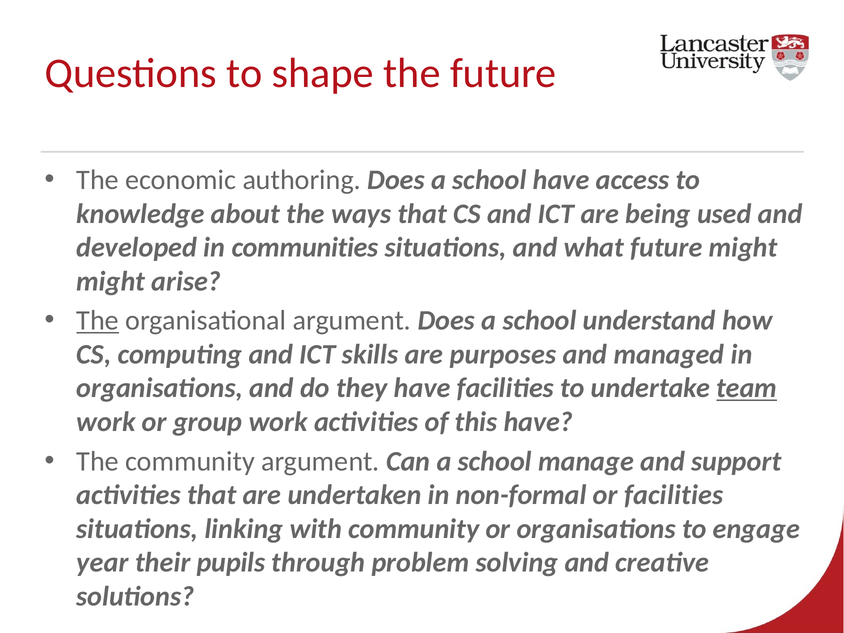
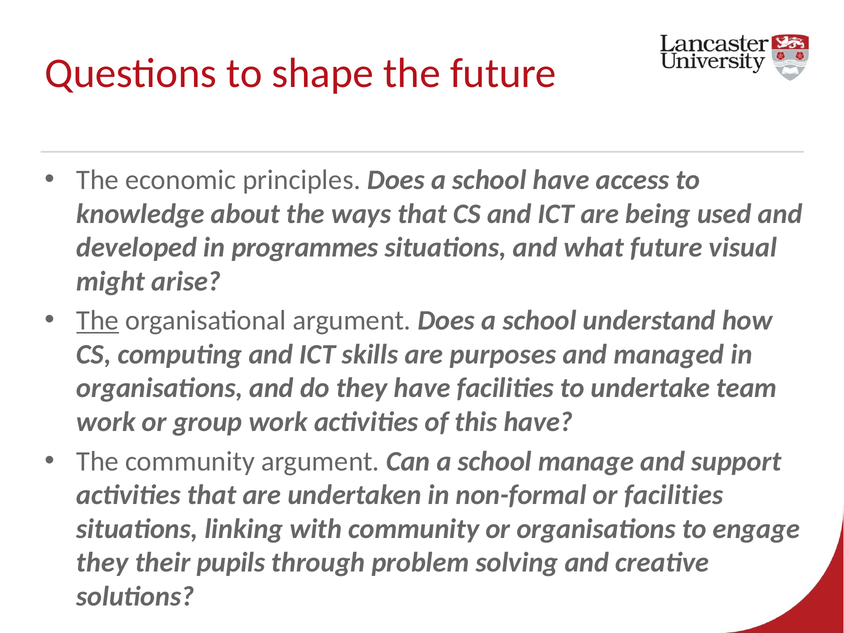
authoring: authoring -> principles (302, 180)
communities: communities -> programmes (305, 248)
future might: might -> visual (743, 248)
team underline: present -> none (747, 388)
year: year -> they (103, 563)
